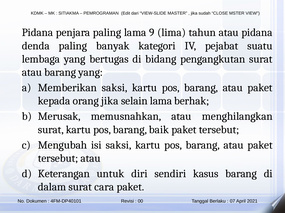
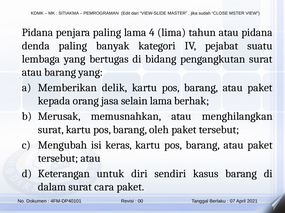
9: 9 -> 4 (152, 33)
Memberikan saksi: saksi -> delik (115, 88)
orang jika: jika -> jasa (110, 101)
baik: baik -> oleh (159, 130)
isi saksi: saksi -> keras (119, 146)
